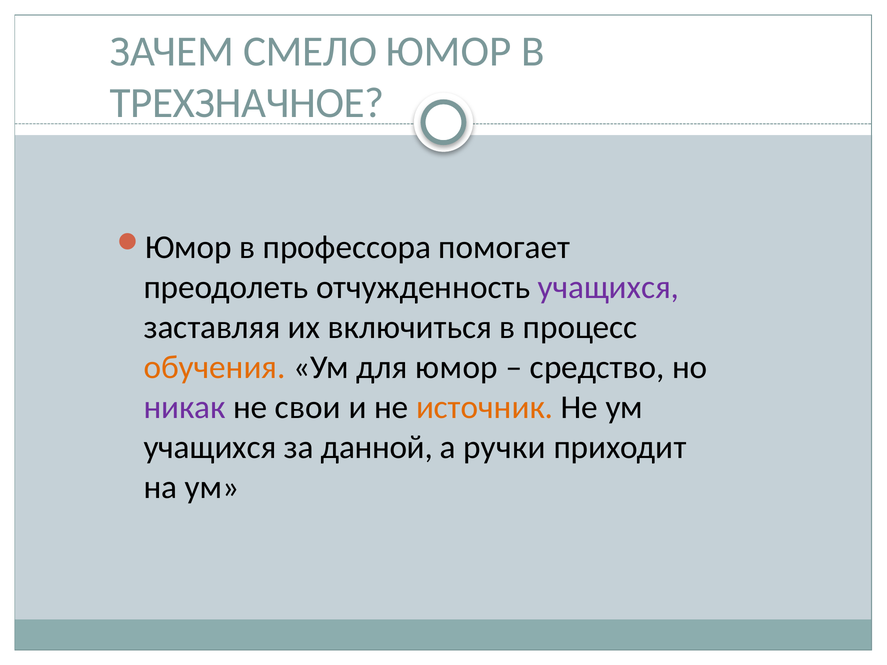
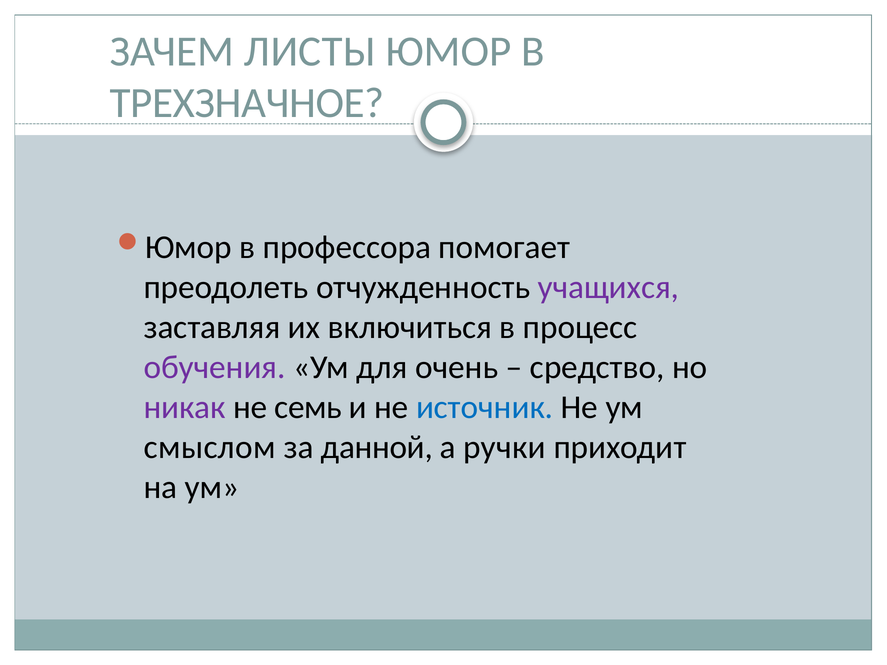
СМЕЛО: СМЕЛО -> ЛИСТЫ (310, 52)
обучения colour: orange -> purple (215, 367)
для юмор: юмор -> очень (457, 367)
свои: свои -> семь (308, 407)
источник colour: orange -> blue (485, 407)
учащихся: учащихся -> смыслом (210, 447)
